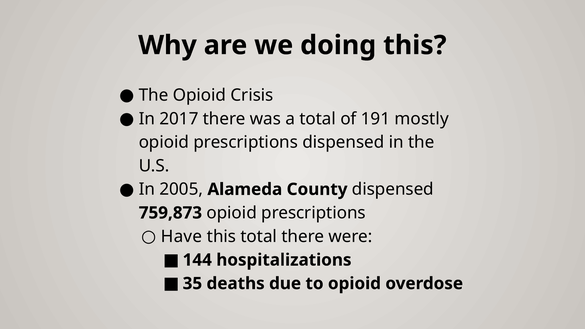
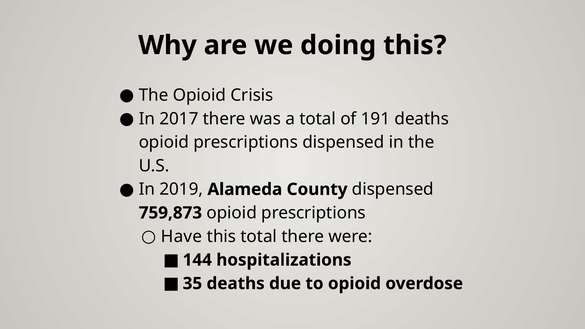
191 mostly: mostly -> deaths (422, 119)
2005: 2005 -> 2019 (181, 189)
